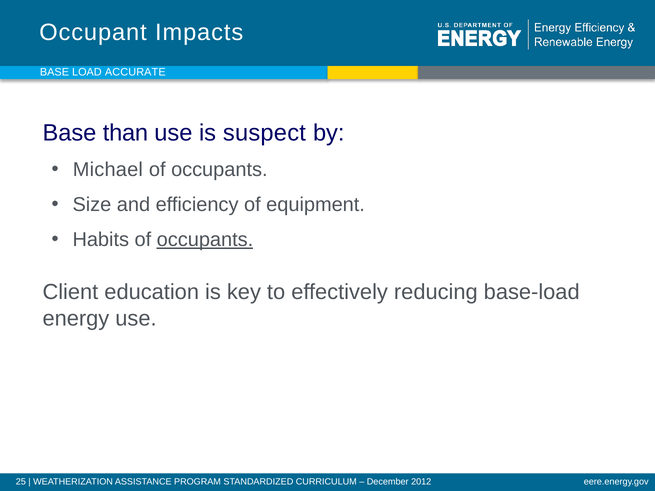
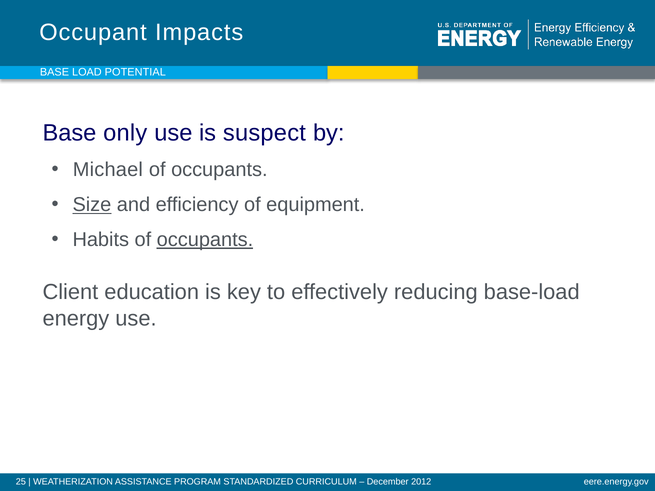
ACCURATE: ACCURATE -> POTENTIAL (135, 72)
than: than -> only (125, 133)
Size underline: none -> present (92, 205)
